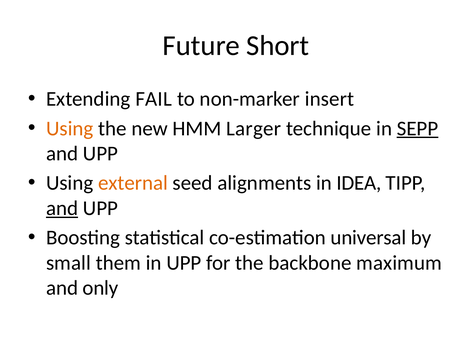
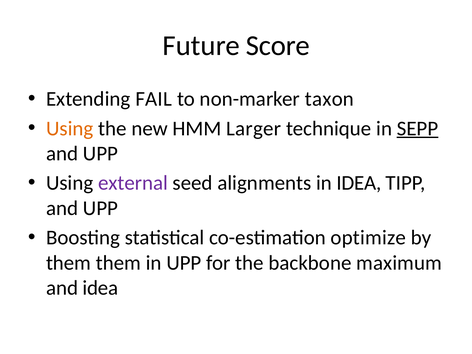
Short: Short -> Score (278, 46)
insert: insert -> taxon (329, 99)
external colour: orange -> purple (133, 183)
and underline: present -> none (62, 208)
universal: universal -> optimize (368, 238)
small: small -> them (69, 263)
and only: only -> idea (100, 288)
